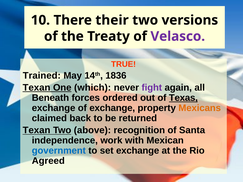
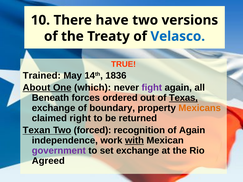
their: their -> have (112, 20)
Velasco colour: purple -> blue (178, 36)
Texan: Texan -> About (37, 88)
of exchange: exchange -> boundary (112, 108)
back: back -> right (80, 118)
above: above -> forced (92, 130)
of Santa: Santa -> Again (192, 130)
with underline: none -> present (134, 141)
government colour: blue -> purple (59, 151)
